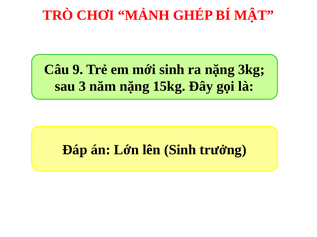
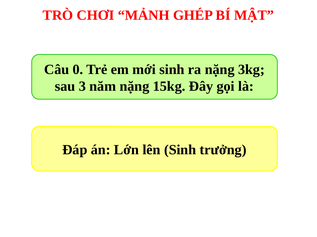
9: 9 -> 0 (78, 70)
